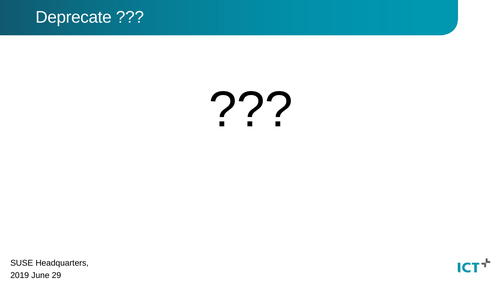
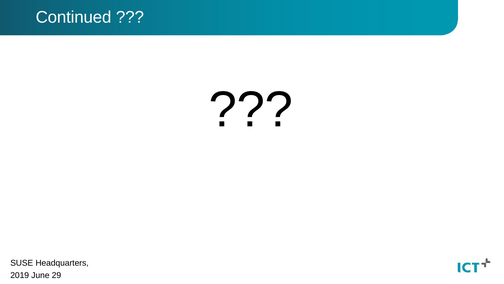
Deprecate: Deprecate -> Continued (74, 17)
